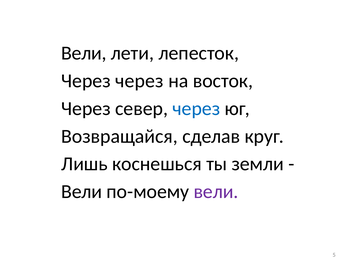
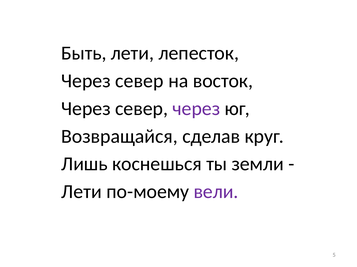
Вели: Вели -> Быть (84, 53)
через: через -> север (139, 81)
через colour: blue -> purple (196, 109)
Вели: Вели -> Лети (82, 192)
